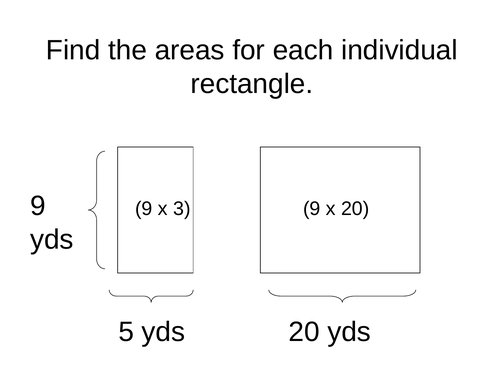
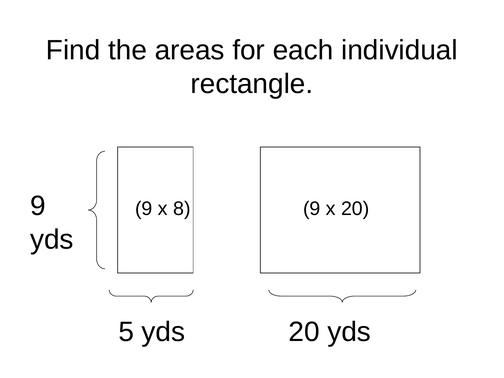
3: 3 -> 8 (182, 209)
